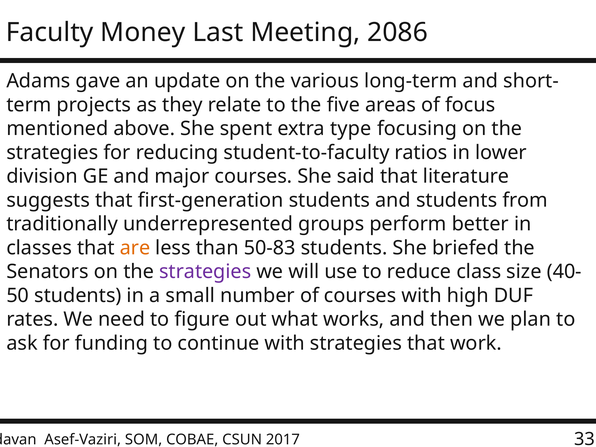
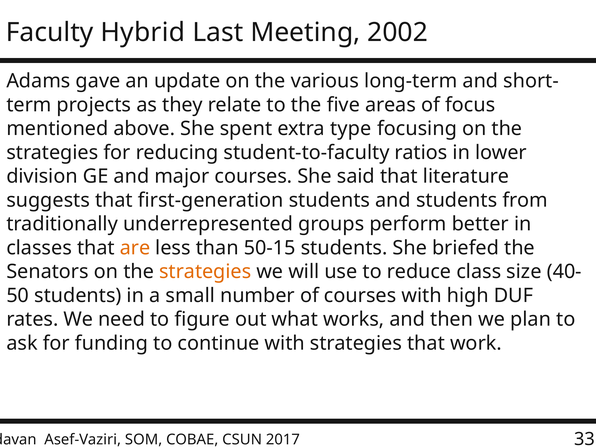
Money: Money -> Hybrid (143, 33)
2086: 2086 -> 2002 (398, 33)
50-83: 50-83 -> 50-15 (270, 248)
strategies colour: purple -> orange (205, 272)
